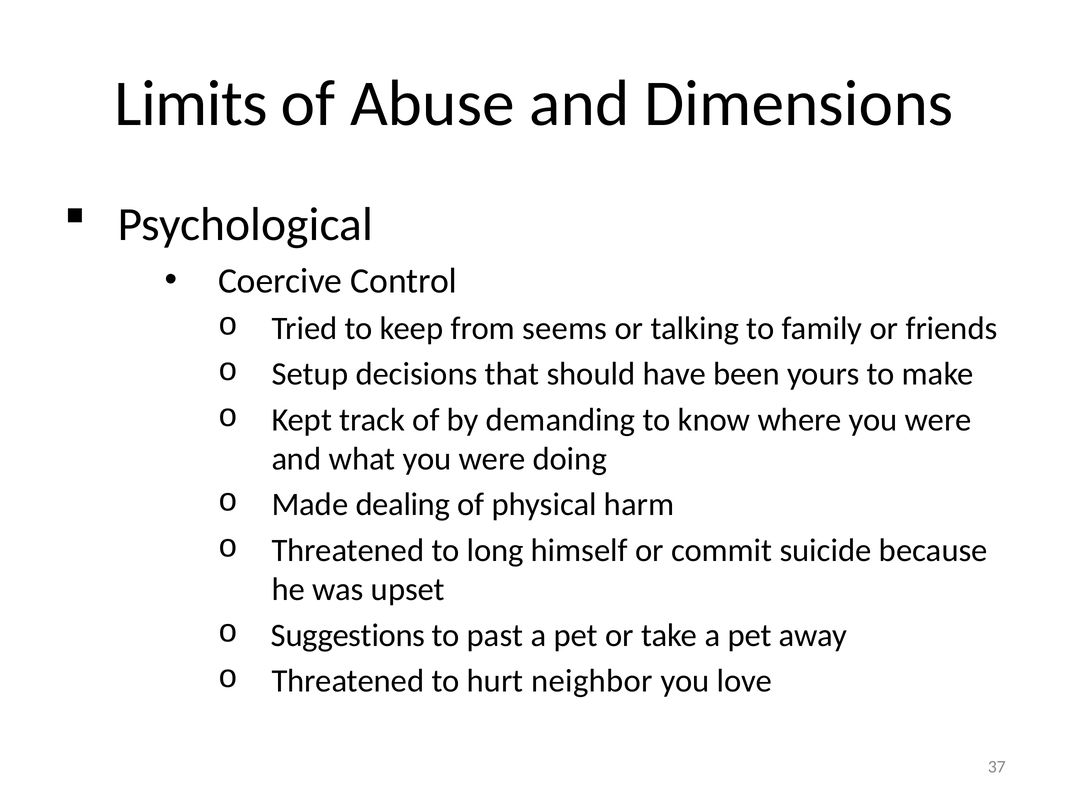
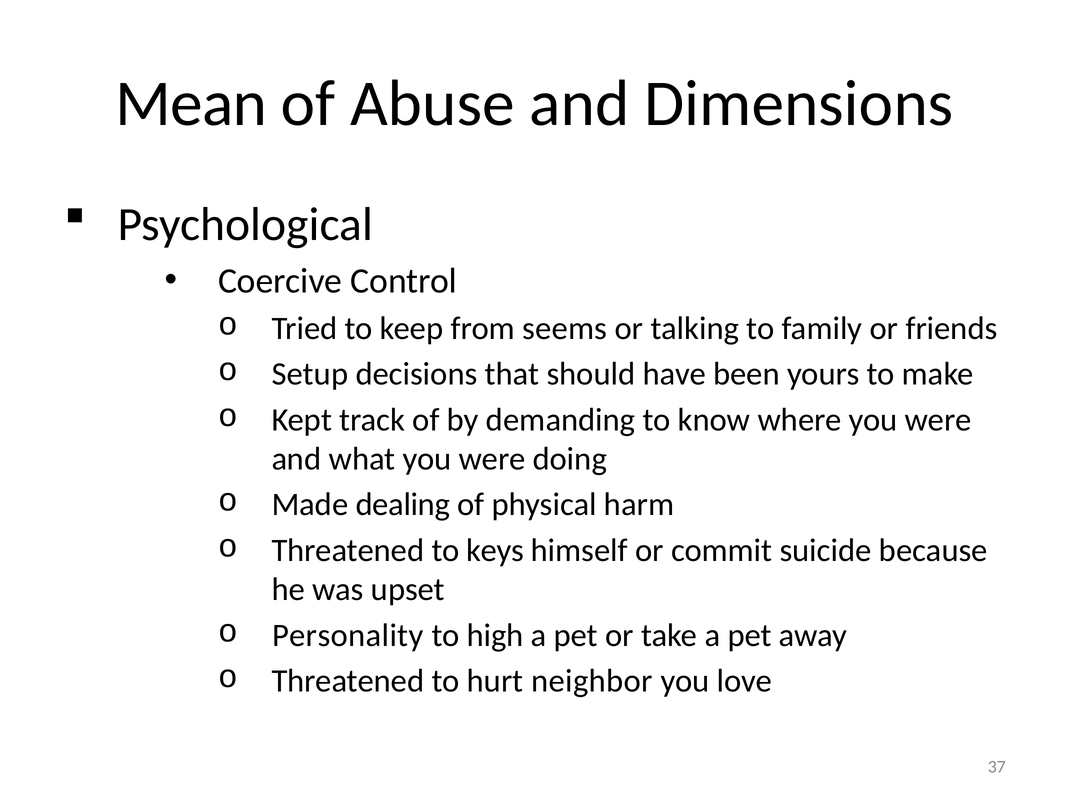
Limits: Limits -> Mean (191, 104)
long: long -> keys (495, 550)
Suggestions: Suggestions -> Personality (348, 635)
past: past -> high (495, 635)
